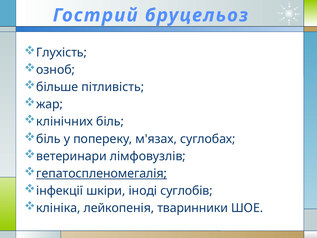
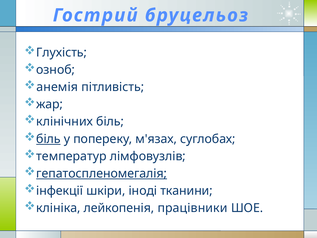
більше: більше -> анемія (57, 87)
біль underline: none -> present (48, 139)
ветеринари: ветеринари -> температур (71, 156)
суглобів: суглобів -> тканини (186, 191)
тваринники: тваринники -> працівники (193, 208)
